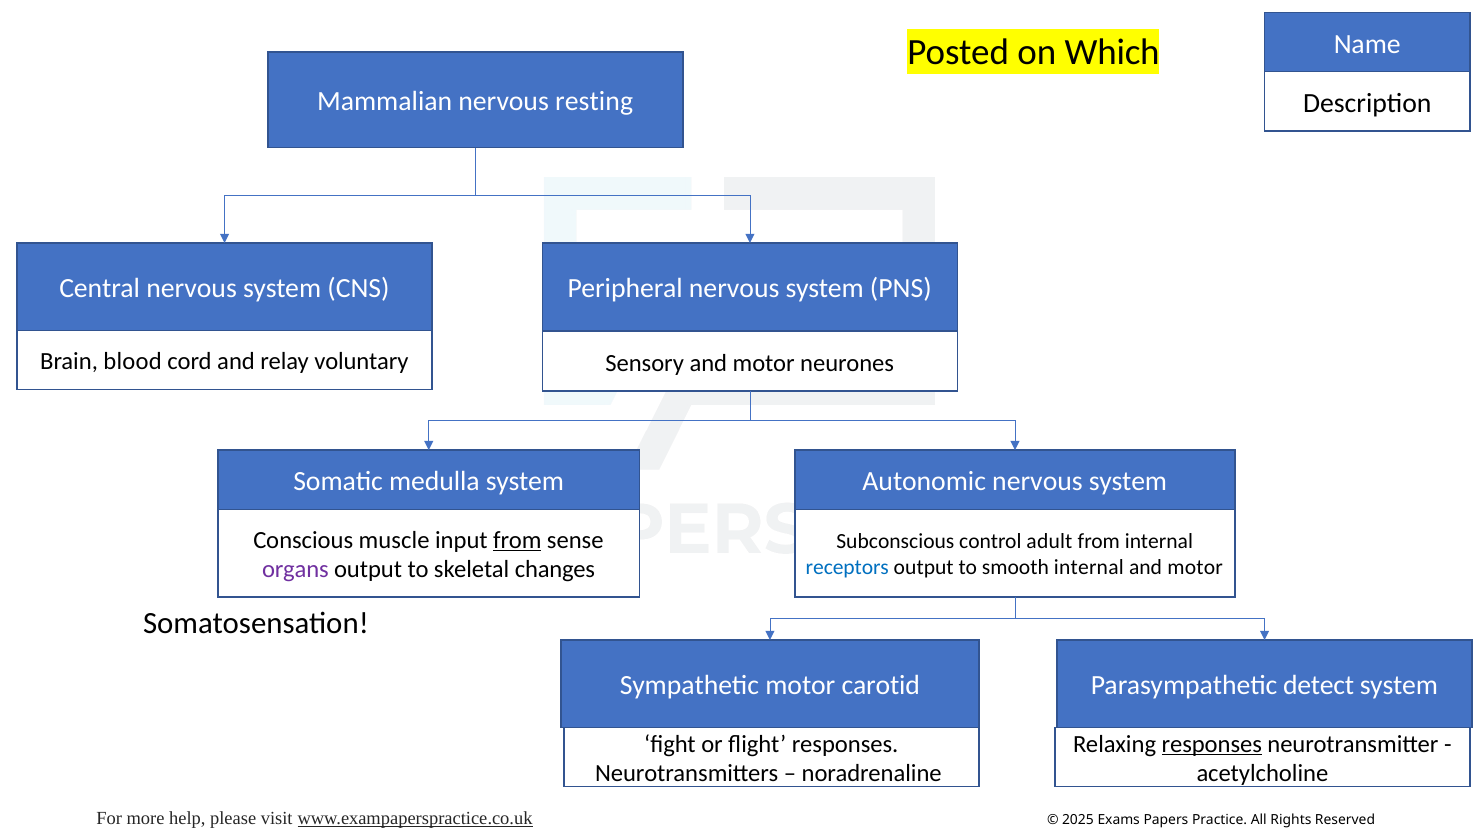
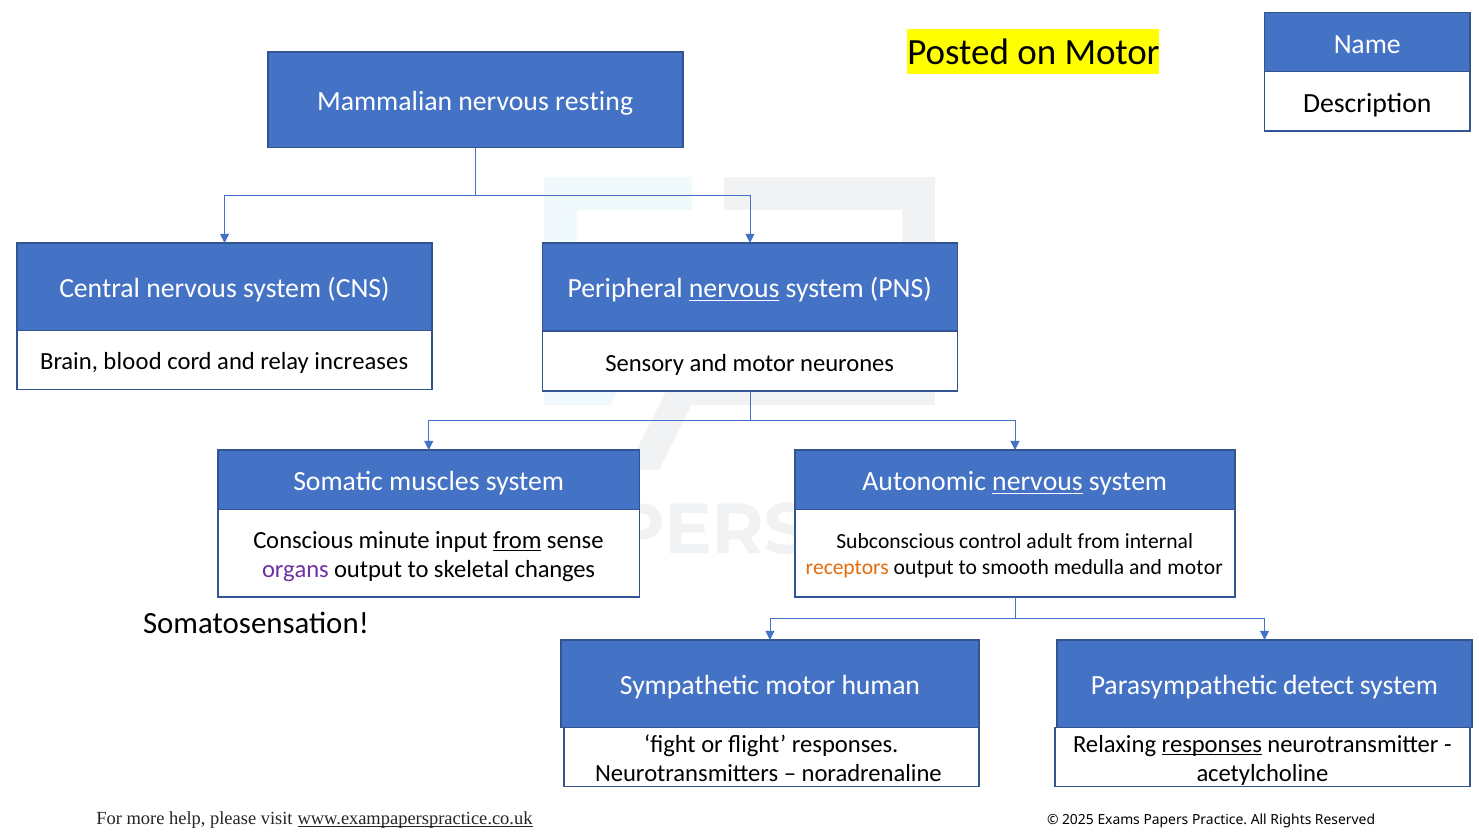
on Which: Which -> Motor (1112, 52)
nervous underline: none -> present (734, 289)
voluntary: voluntary -> increases (361, 362)
medulla: medulla -> muscles (434, 482)
nervous underline: none -> present (1038, 482)
muscle: muscle -> minute (394, 540)
receptors colour: blue -> orange (847, 568)
smooth internal: internal -> medulla (1089, 568)
carotid: carotid -> human (881, 686)
